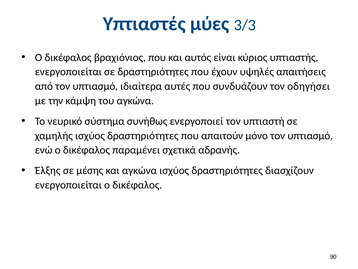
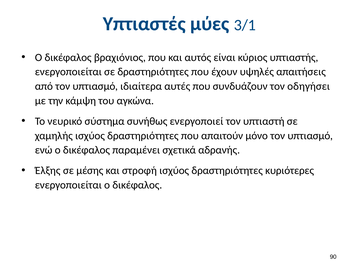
3/3: 3/3 -> 3/1 (245, 25)
και αγκώνα: αγκώνα -> στροφή (139, 170)
διασχίζουν: διασχίζουν -> κυριότερες (290, 170)
